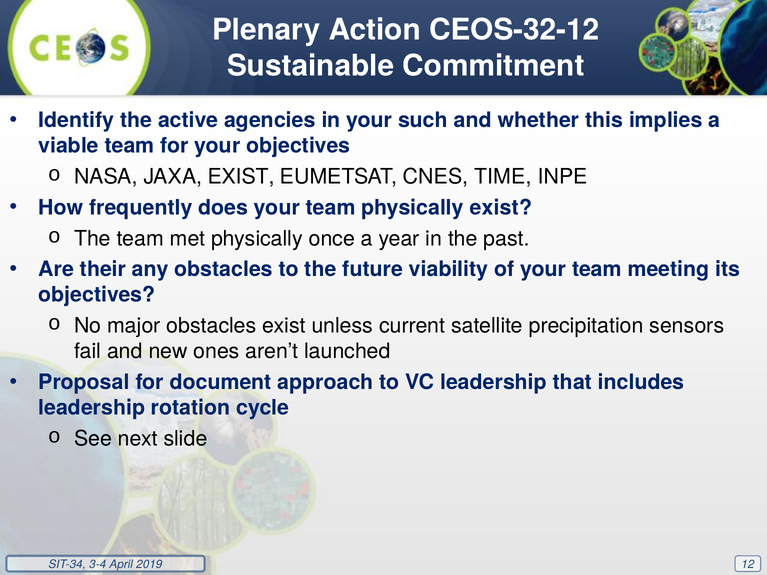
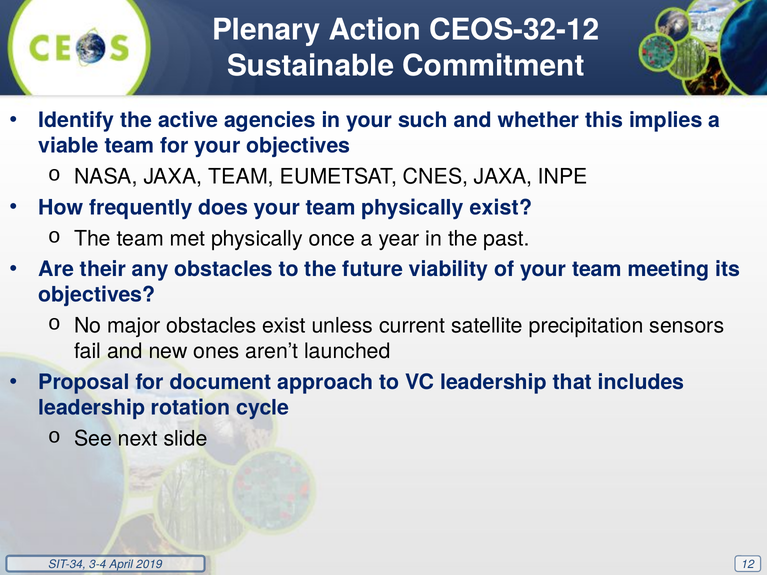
JAXA EXIST: EXIST -> TEAM (241, 177)
CNES TIME: TIME -> JAXA (503, 177)
